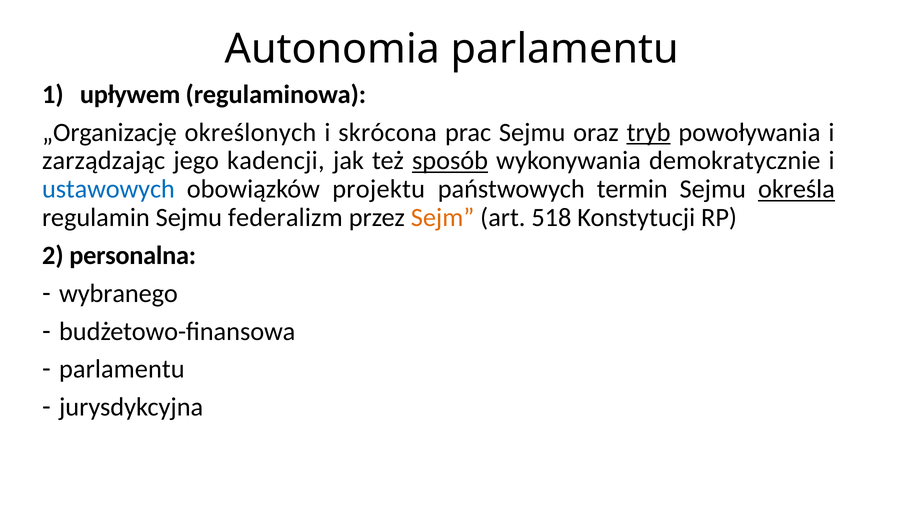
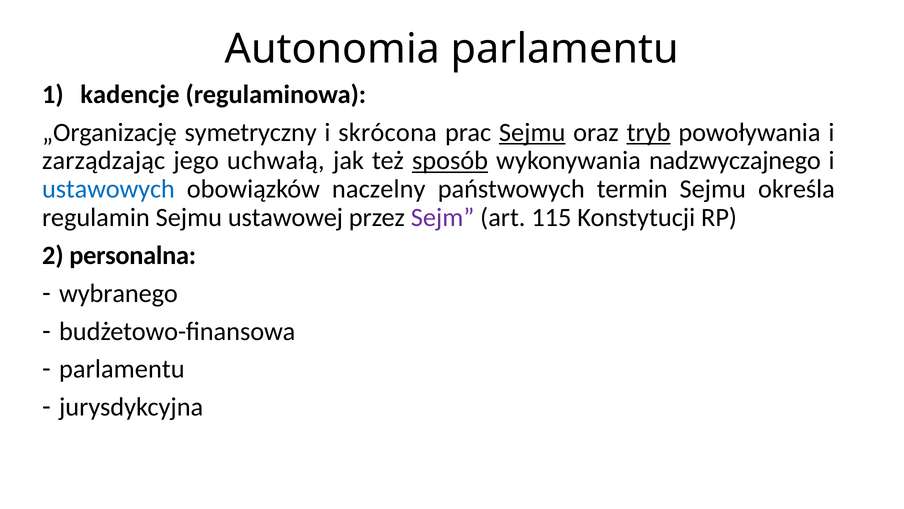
upływem: upływem -> kadencje (130, 94)
określonych: określonych -> symetryczny (251, 132)
Sejmu underline: none -> present (532, 132)
kadencji: kadencji -> uchwałą (276, 161)
demokratycznie: demokratycznie -> nadzwyczajnego (735, 161)
projektu: projektu -> naczelny (379, 189)
określa underline: present -> none (796, 189)
federalizm: federalizm -> ustawowej (285, 217)
Sejm colour: orange -> purple (443, 217)
518: 518 -> 115 (551, 217)
